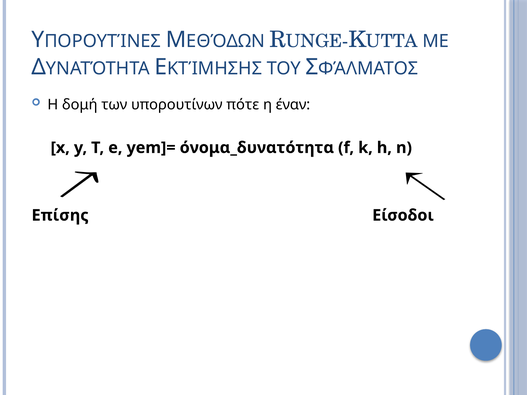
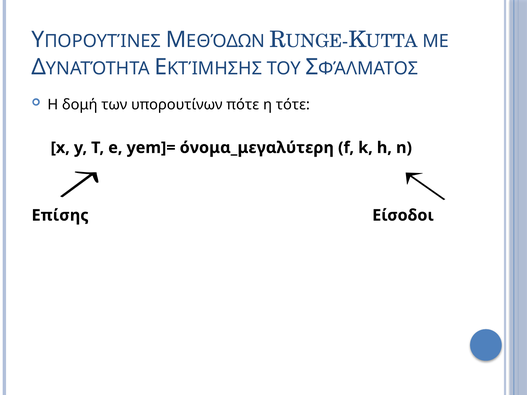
έναν: έναν -> τότε (293, 105)
όνομα_δυνατότητα: όνομα_δυνατότητα -> όνομα_μεγαλύτερη (257, 148)
